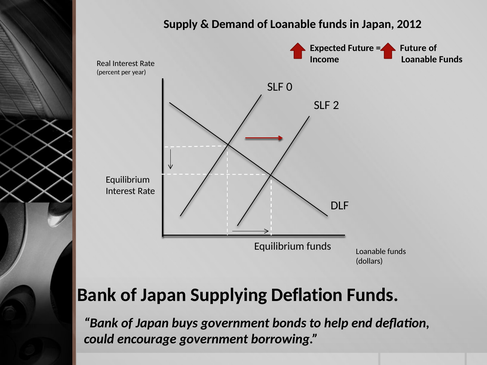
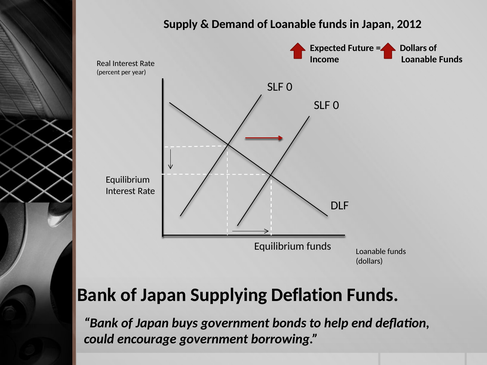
Future: Future -> Dollars (413, 48)
2: 2 -> 0 (336, 105)
